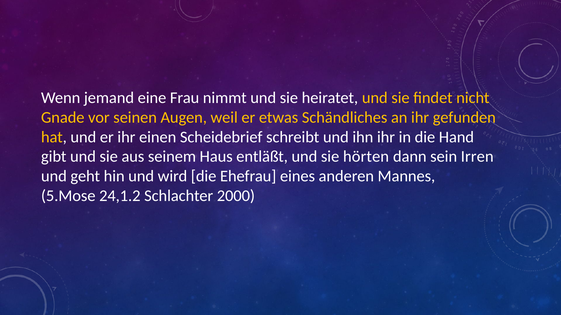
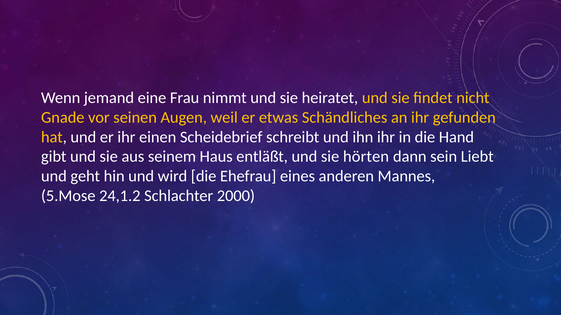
Irren: Irren -> Liebt (477, 157)
